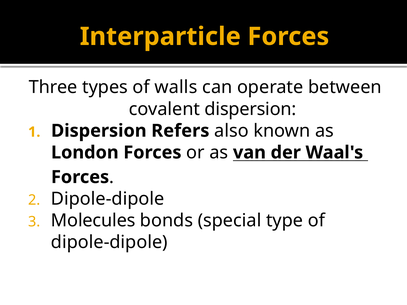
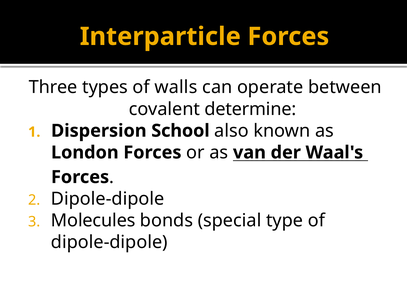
covalent dispersion: dispersion -> determine (250, 109)
Refers: Refers -> School (180, 131)
